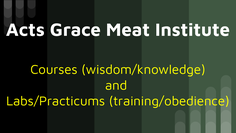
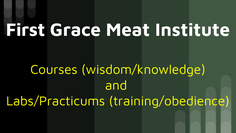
Acts: Acts -> First (25, 30)
